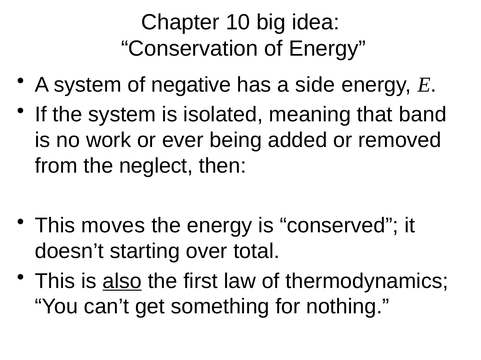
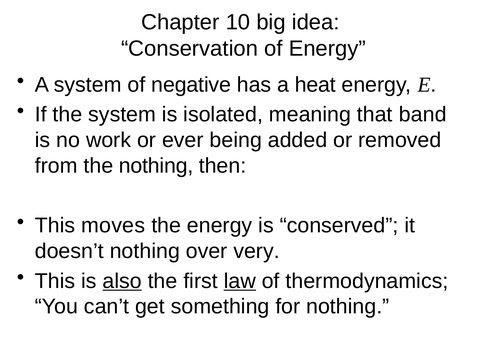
side: side -> heat (315, 85)
the neglect: neglect -> nothing (156, 166)
doesn’t starting: starting -> nothing (145, 252)
total: total -> very (257, 252)
law underline: none -> present (240, 282)
